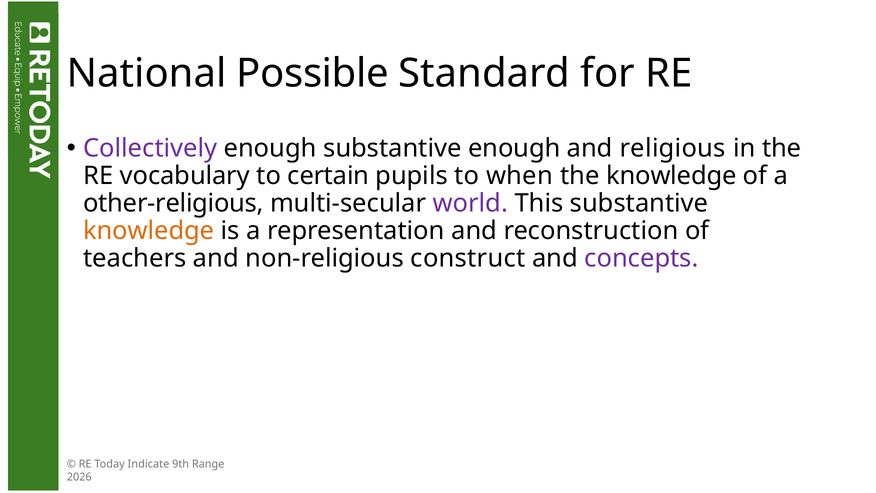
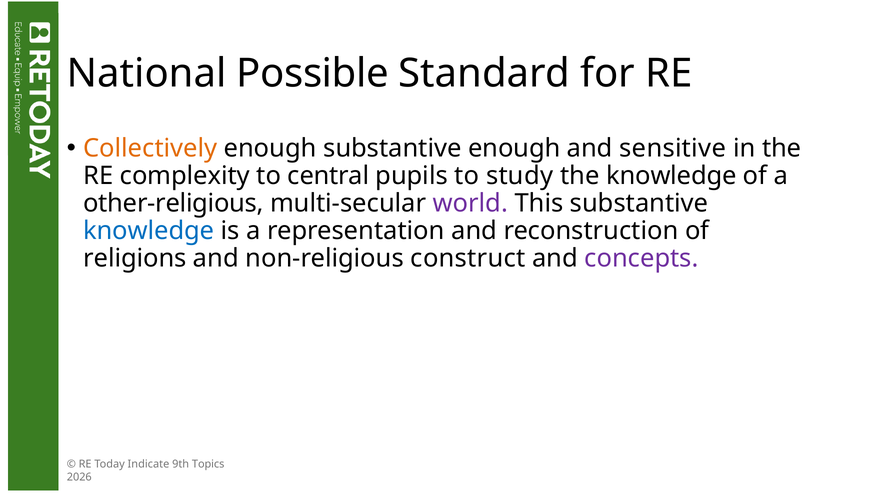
Collectively colour: purple -> orange (150, 148)
religious: religious -> sensitive (673, 148)
vocabulary: vocabulary -> complexity (185, 176)
certain: certain -> central (328, 176)
when: when -> study (520, 176)
knowledge colour: orange -> blue (149, 231)
teachers: teachers -> religions (135, 258)
Range: Range -> Topics (208, 464)
